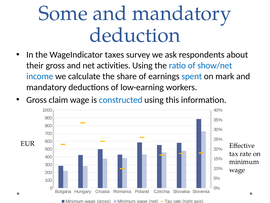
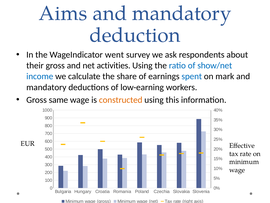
Some: Some -> Aims (63, 13)
taxes: taxes -> went (114, 55)
claim: claim -> same (58, 100)
constructed colour: blue -> orange (121, 100)
